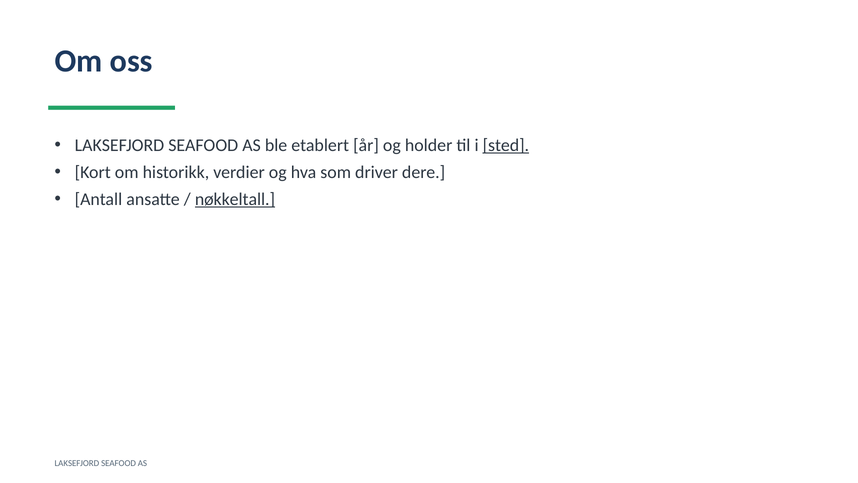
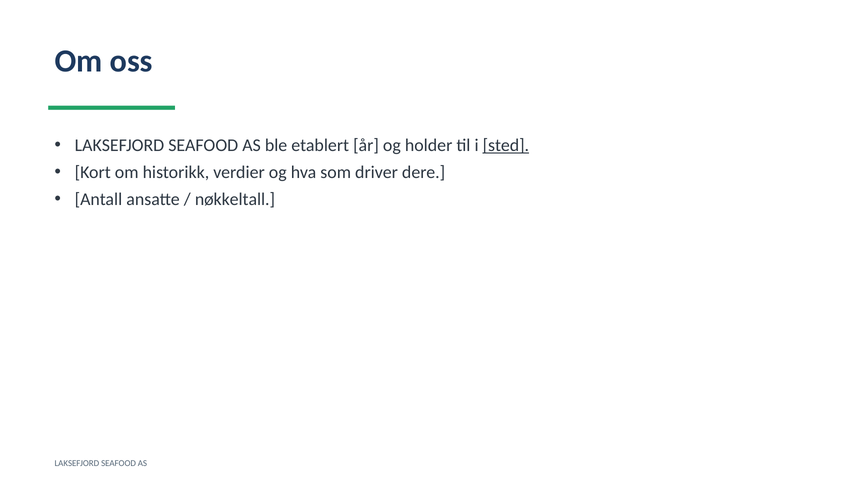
nøkkeltall underline: present -> none (235, 199)
